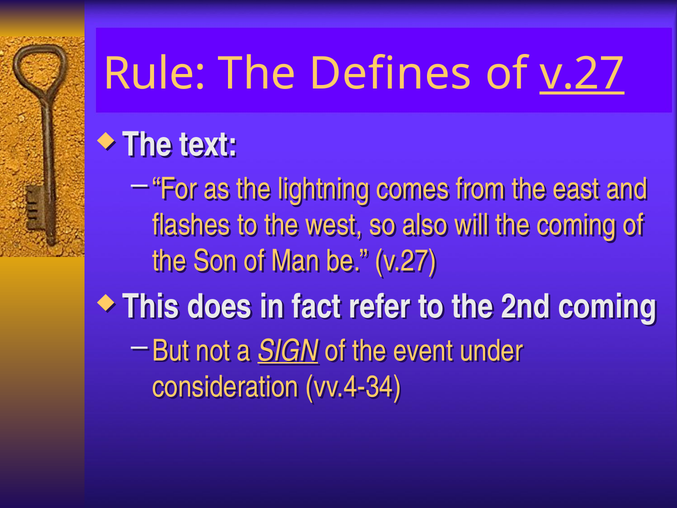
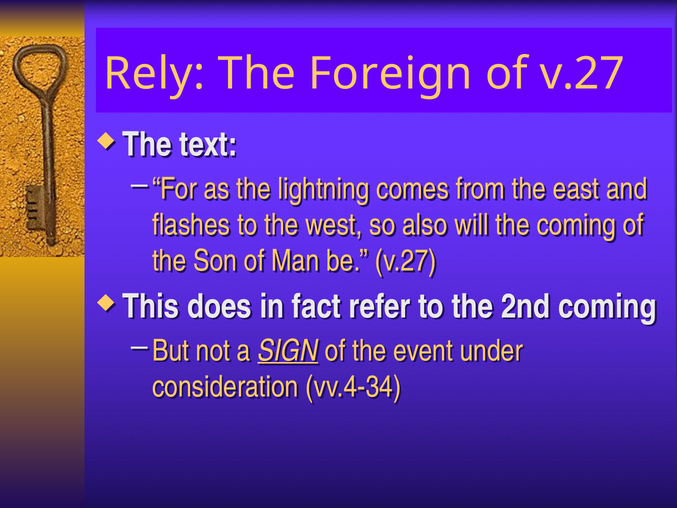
Rule: Rule -> Rely (154, 74)
Defines: Defines -> Foreign (390, 74)
v.27 underline: present -> none (582, 74)
